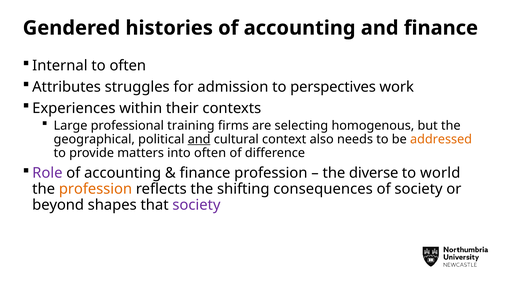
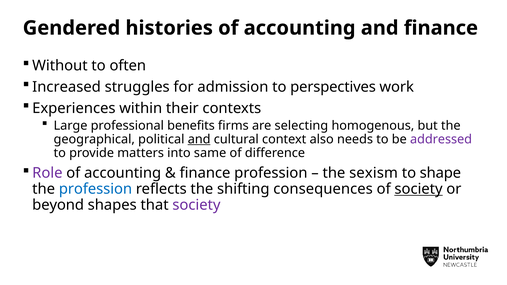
Internal: Internal -> Without (60, 66)
Attributes: Attributes -> Increased (67, 87)
training: training -> benefits (191, 126)
addressed colour: orange -> purple (441, 139)
into often: often -> same (210, 153)
diverse: diverse -> sexism (374, 173)
world: world -> shape (440, 173)
profession colour: orange -> blue (95, 189)
society underline: none -> present (419, 189)
